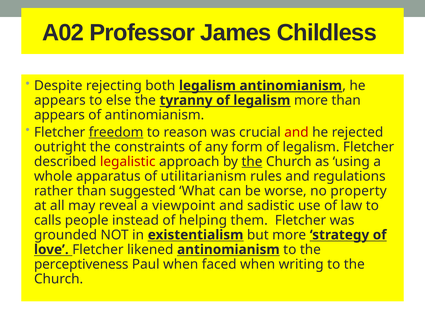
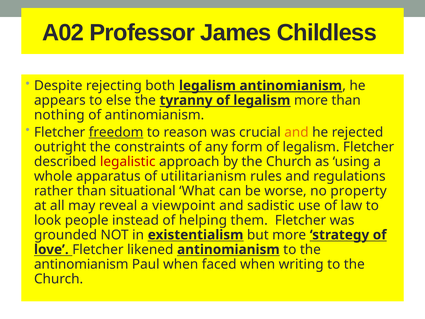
appears: appears -> nothing (59, 115)
and colour: red -> orange (296, 132)
the underline: present -> none (252, 161)
suggested: suggested -> situational (143, 191)
calls: calls -> look (48, 220)
perceptiveness: perceptiveness -> antinomianism (81, 264)
